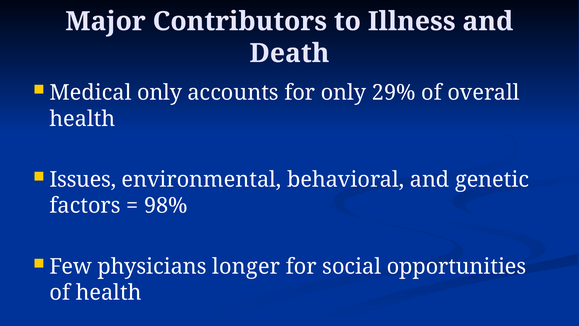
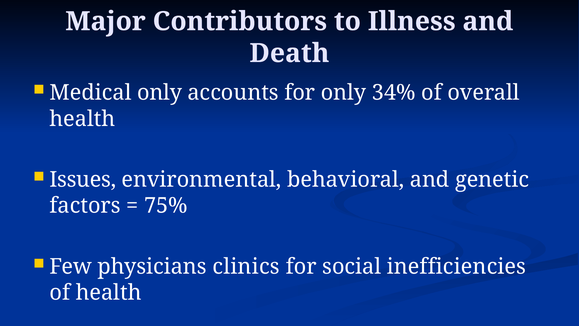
29%: 29% -> 34% (394, 93)
98%: 98% -> 75% (166, 206)
longer: longer -> clinics (246, 266)
opportunities: opportunities -> inefficiencies (456, 266)
